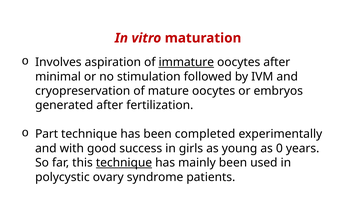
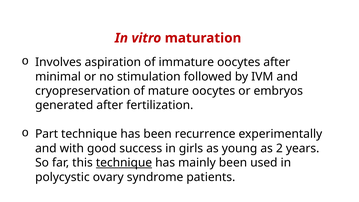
immature underline: present -> none (186, 62)
completed: completed -> recurrence (205, 134)
0: 0 -> 2 (279, 148)
